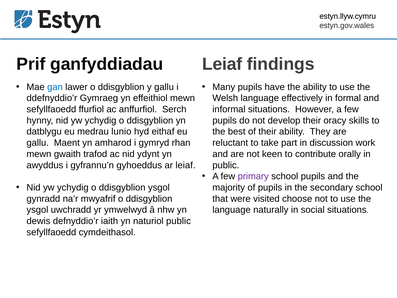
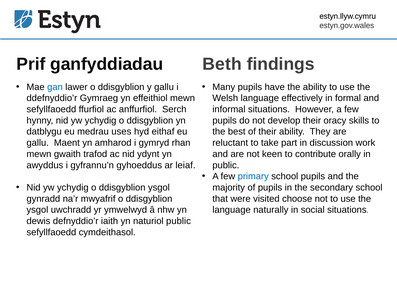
Leiaf: Leiaf -> Beth (222, 64)
lunio: lunio -> uses (121, 132)
primary colour: purple -> blue (253, 176)
